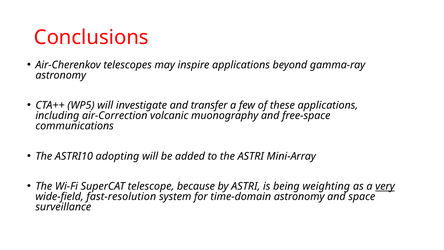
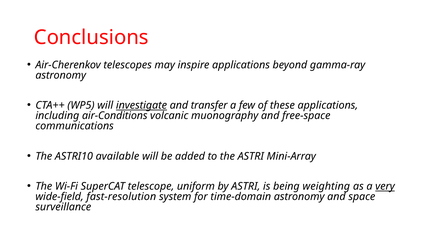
investigate underline: none -> present (141, 105)
air-Correction: air-Correction -> air-Conditions (115, 116)
adopting: adopting -> available (117, 156)
because: because -> uniform (196, 186)
